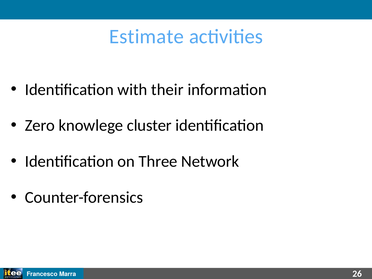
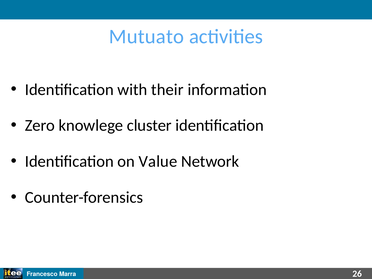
Estimate: Estimate -> Mutuato (146, 37)
Three: Three -> Value (158, 161)
